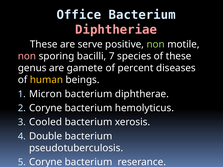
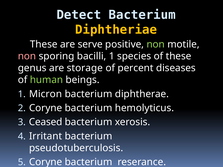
Office: Office -> Detect (79, 15)
Diphtheriae colour: pink -> yellow (116, 30)
bacilli 7: 7 -> 1 (112, 56)
gamete: gamete -> storage (85, 68)
human colour: yellow -> light green (46, 80)
Cooled: Cooled -> Ceased (46, 122)
Double: Double -> Irritant (46, 136)
